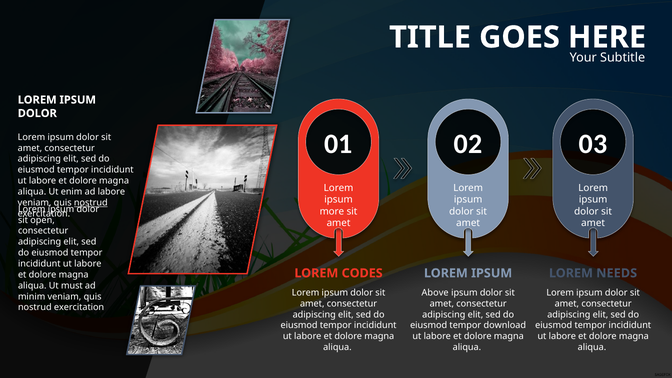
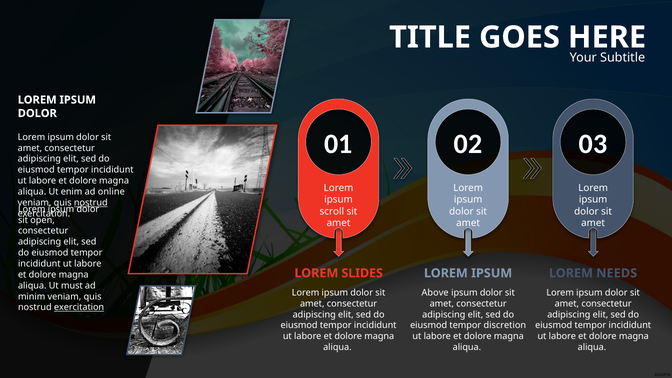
ad labore: labore -> online (111, 192)
more: more -> scroll (332, 211)
CODES: CODES -> SLIDES (362, 273)
exercitation underline: none -> present (79, 307)
download: download -> discretion (505, 325)
